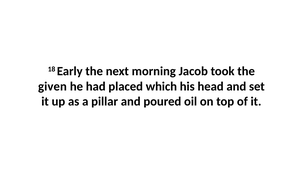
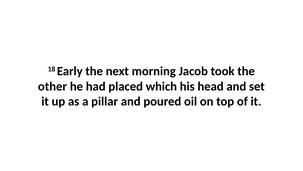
given: given -> other (52, 86)
